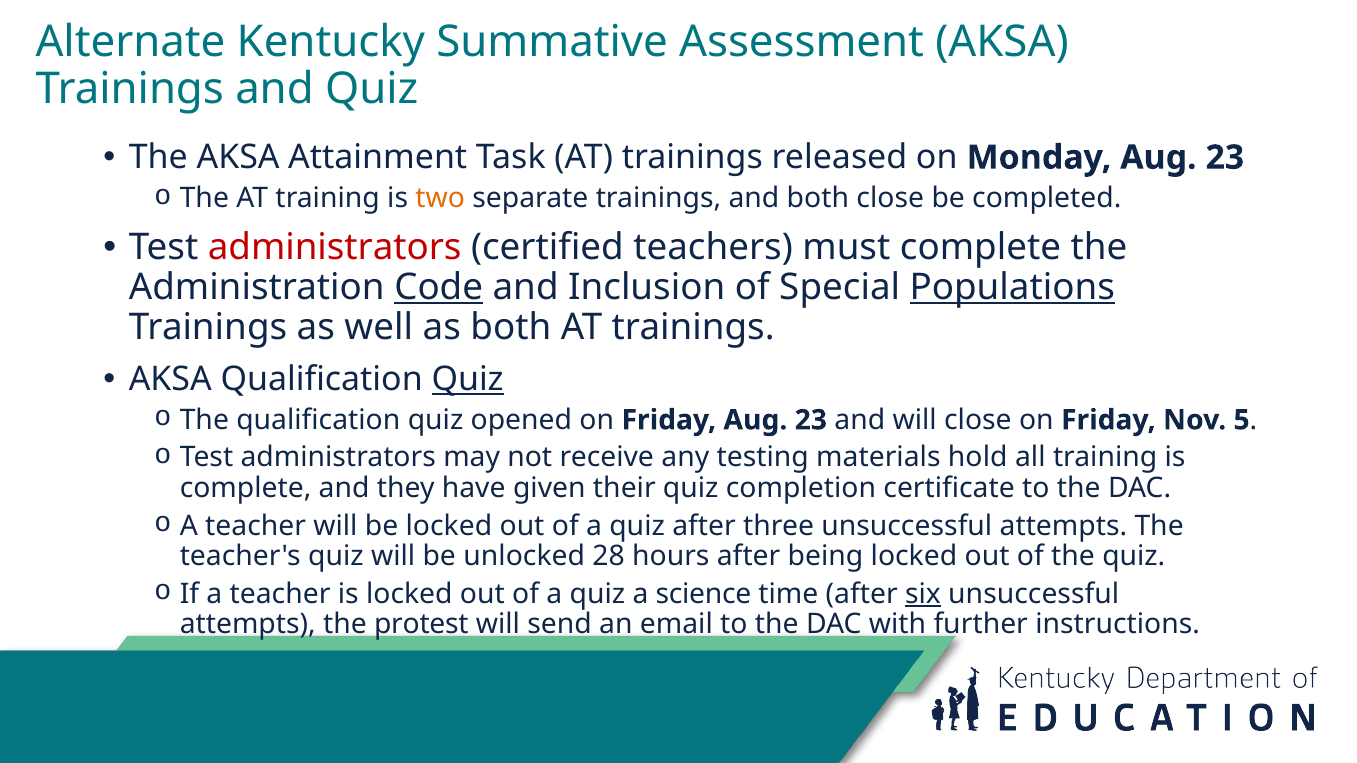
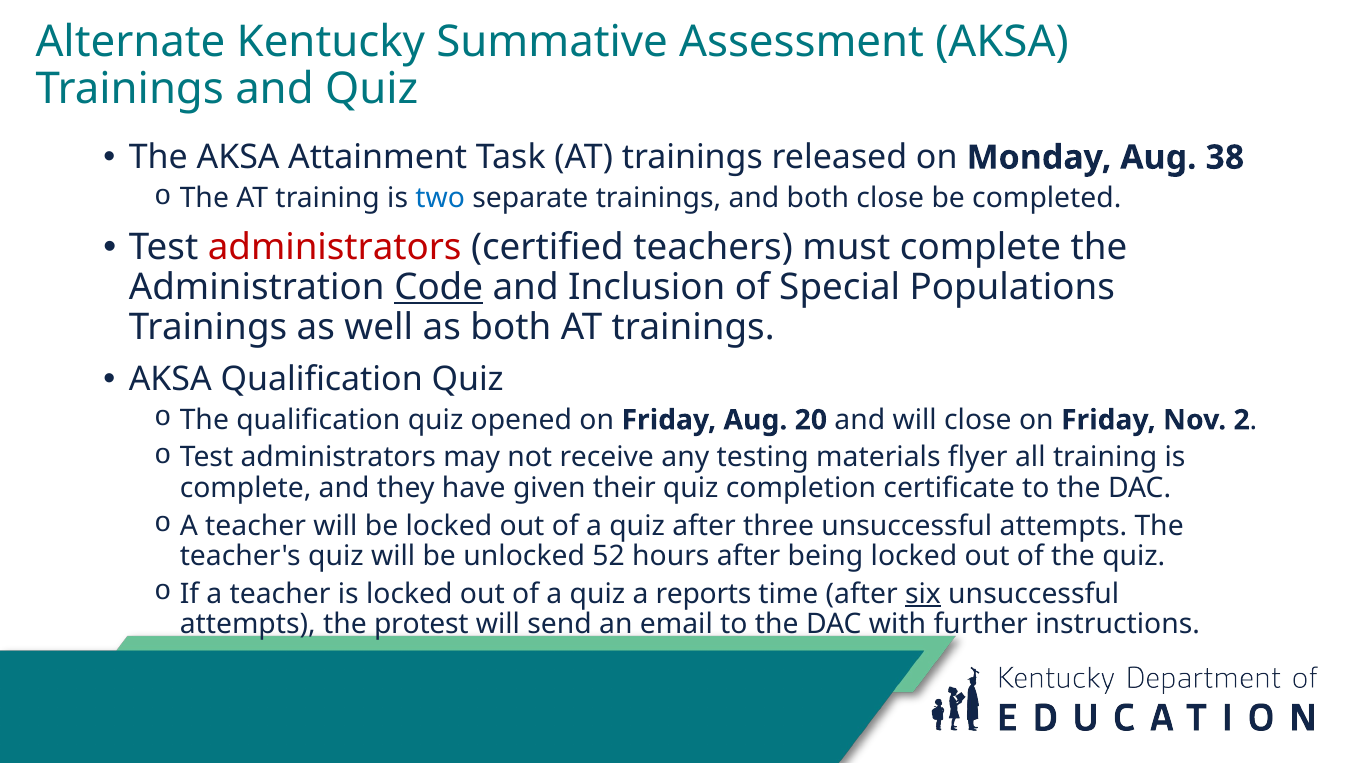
Monday Aug 23: 23 -> 38 (1225, 158)
two colour: orange -> blue (440, 198)
Populations underline: present -> none (1012, 287)
Quiz underline: present -> none (468, 380)
Friday Aug 23: 23 -> 20 (811, 420)
5: 5 -> 2 (1242, 420)
hold: hold -> flyer (978, 458)
28: 28 -> 52 (609, 557)
science: science -> reports (704, 594)
